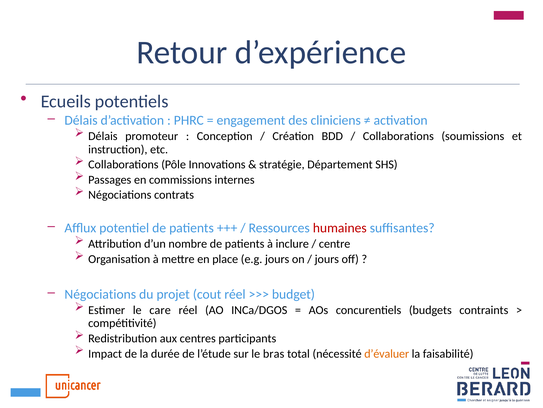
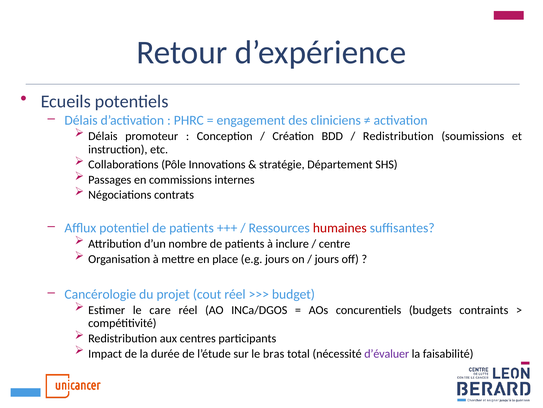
Collaborations: Collaborations -> Redistribution (398, 136)
Négociations: Négociations -> Cancérologie (100, 294)
d’évaluer colour: orange -> purple (387, 353)
